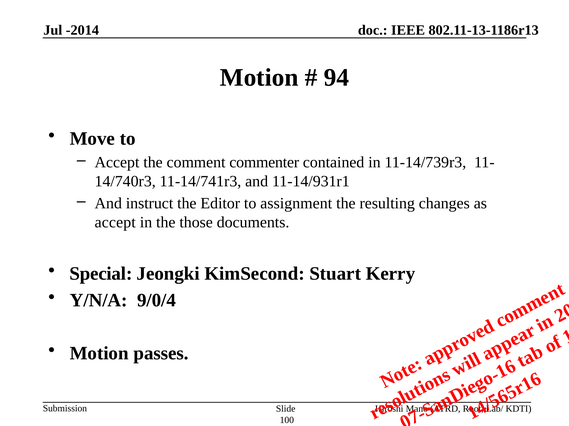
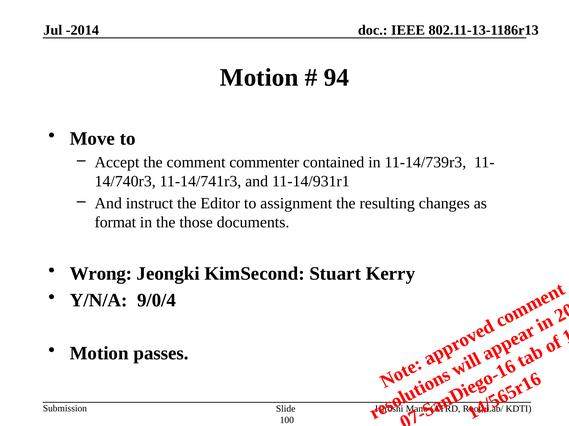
accept: accept -> format (115, 223)
Special: Special -> Wrong (101, 274)
